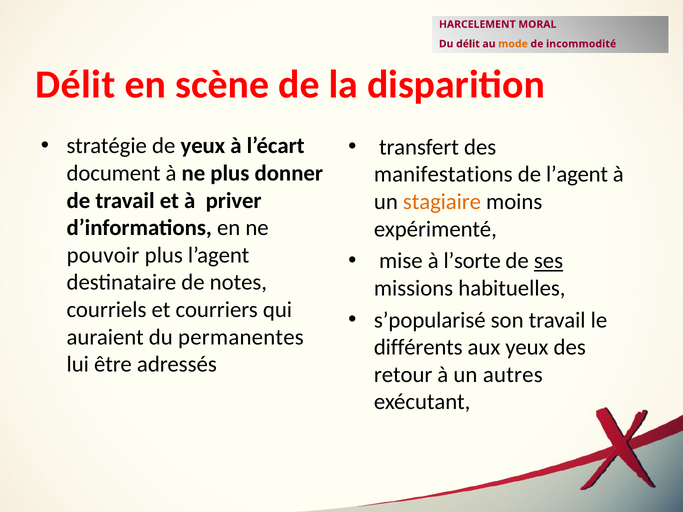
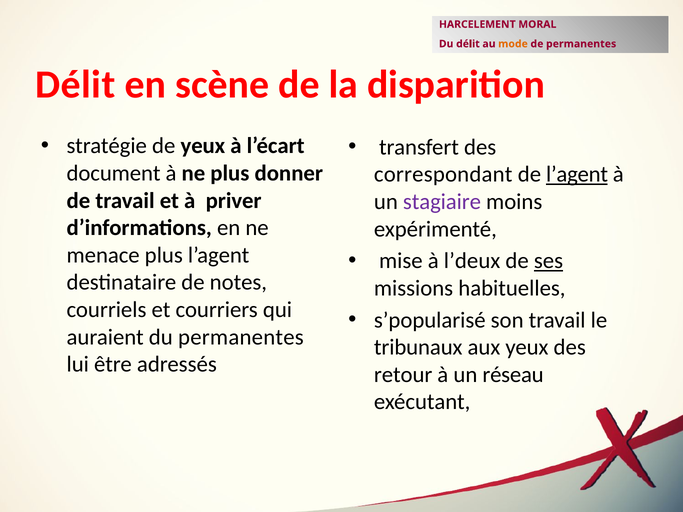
de incommodité: incommodité -> permanentes (581, 44)
manifestations: manifestations -> correspondant (443, 175)
l’agent underline: none -> present (577, 175)
stagiaire colour: orange -> purple (442, 202)
pouvoir: pouvoir -> menace (103, 255)
l’sorte: l’sorte -> l’deux (472, 261)
différents: différents -> tribunaux (418, 348)
autres: autres -> réseau (513, 375)
